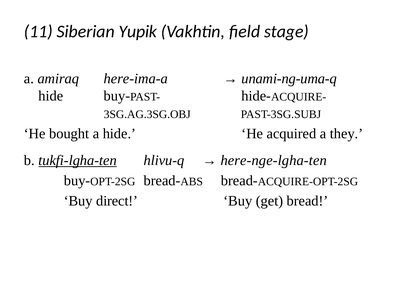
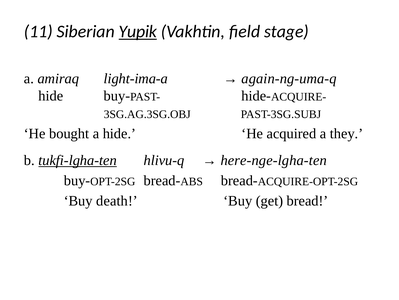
Yupik underline: none -> present (138, 32)
here-ima-a: here-ima-a -> light-ima-a (136, 78)
unami-ng-uma-q: unami-ng-uma-q -> again-ng-uma-q (289, 78)
direct: direct -> death (117, 200)
